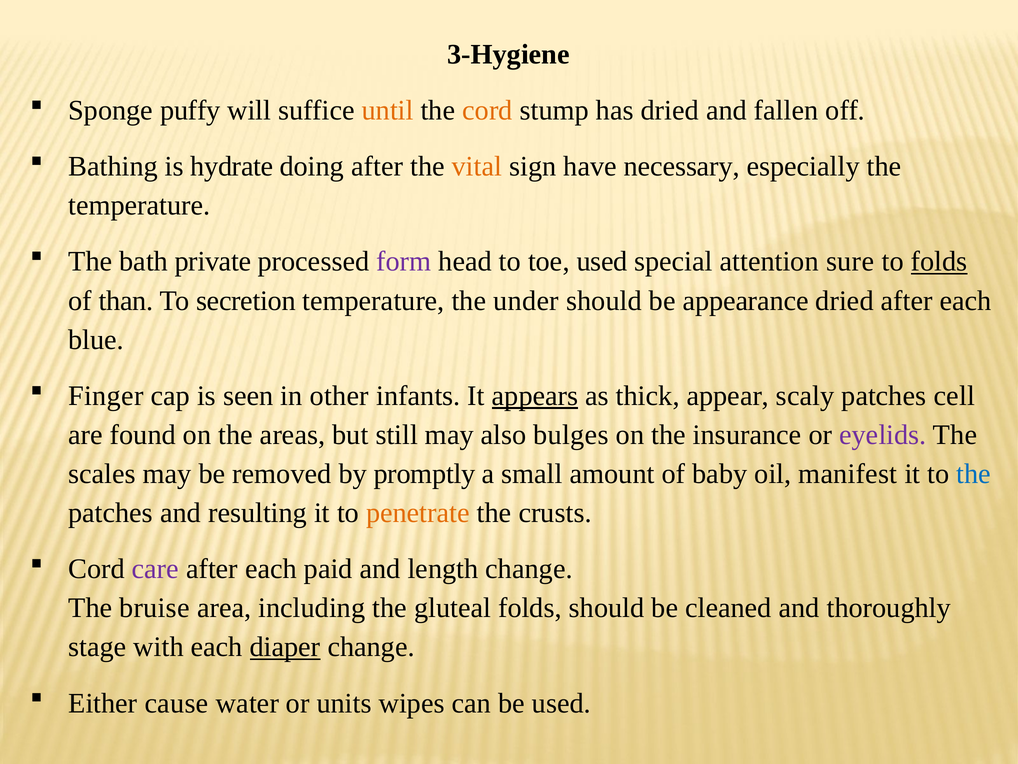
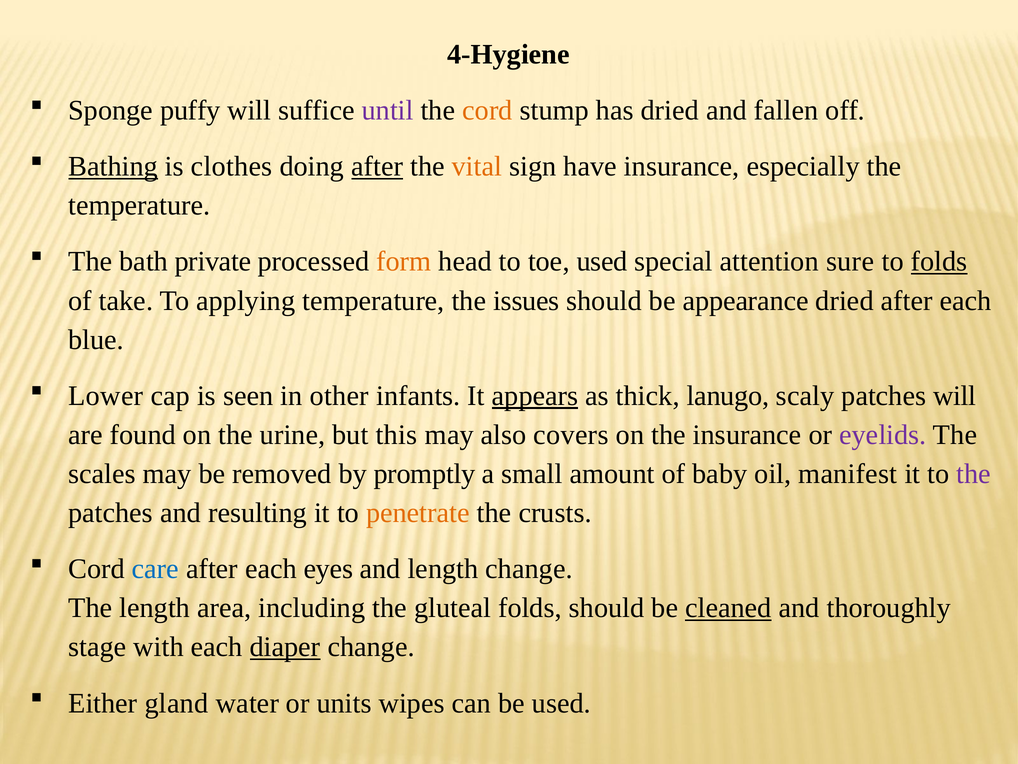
3-Hygiene: 3-Hygiene -> 4-Hygiene (508, 54)
until colour: orange -> purple (388, 110)
Bathing underline: none -> present (113, 166)
hydrate: hydrate -> clothes (232, 166)
after underline: none -> present (377, 166)
have necessary: necessary -> insurance (682, 166)
form colour: purple -> orange (404, 261)
than: than -> take (126, 301)
secretion: secretion -> applying (246, 301)
under: under -> issues (526, 301)
Finger: Finger -> Lower (106, 396)
appear: appear -> lanugo (728, 396)
patches cell: cell -> will (955, 396)
areas: areas -> urine (293, 435)
still: still -> this (397, 435)
bulges: bulges -> covers (571, 435)
the colour: blue -> purple (974, 474)
care colour: purple -> blue (155, 569)
paid: paid -> eyes (328, 569)
The bruise: bruise -> length (155, 608)
cleaned underline: none -> present (728, 608)
cause: cause -> gland (177, 703)
